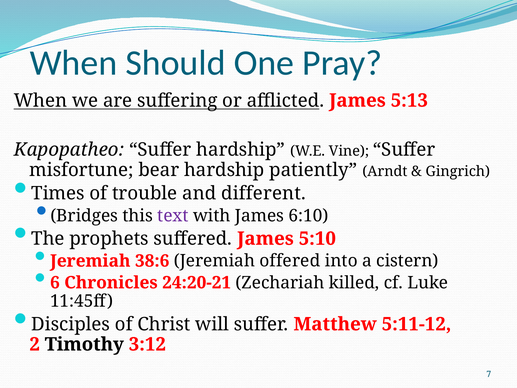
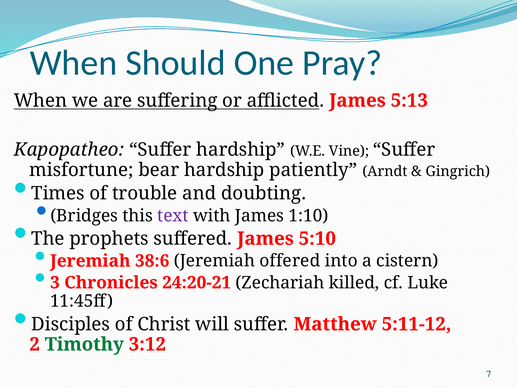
different: different -> doubting (264, 193)
6:10: 6:10 -> 1:10 (308, 216)
6: 6 -> 3 (55, 282)
Timothy colour: black -> green (84, 344)
